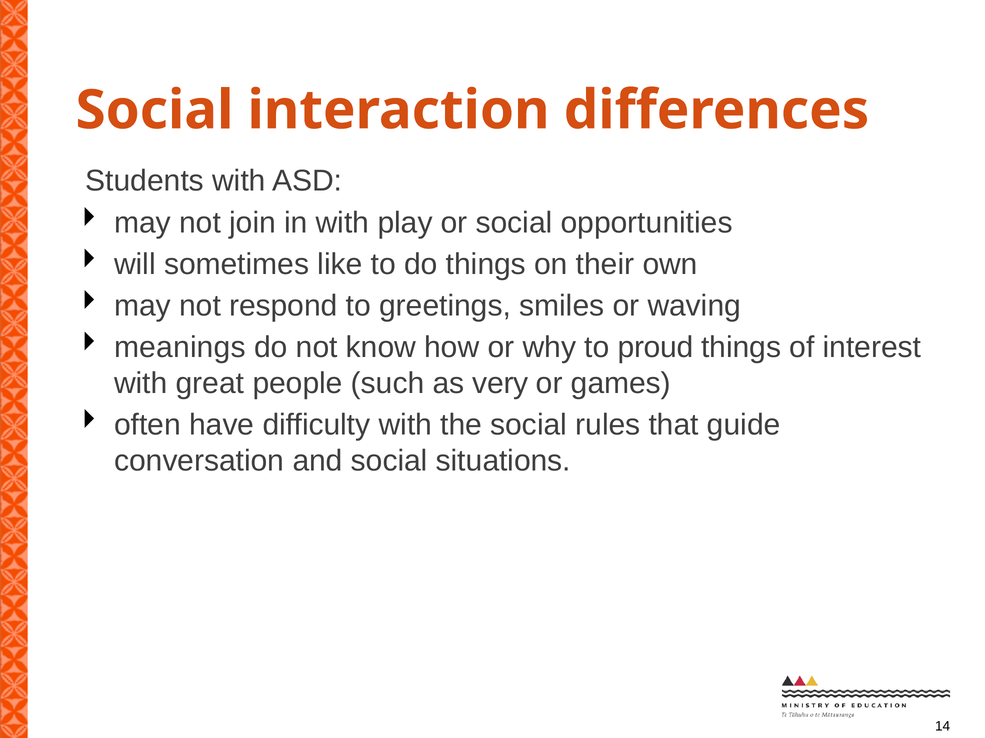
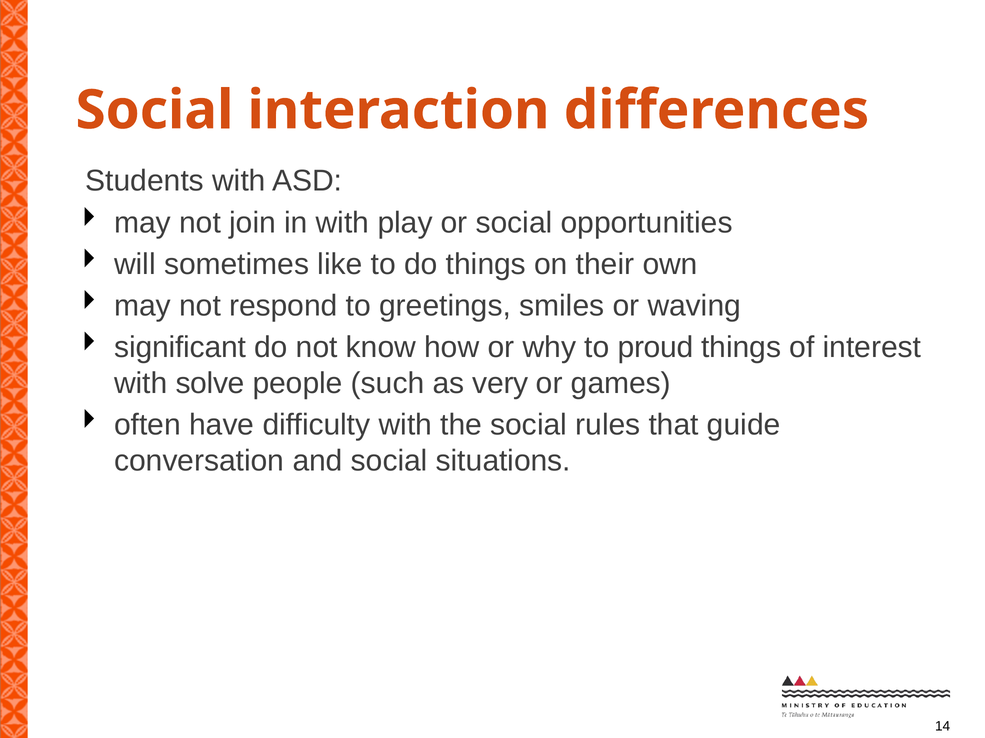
meanings: meanings -> significant (180, 347)
great: great -> solve (210, 384)
